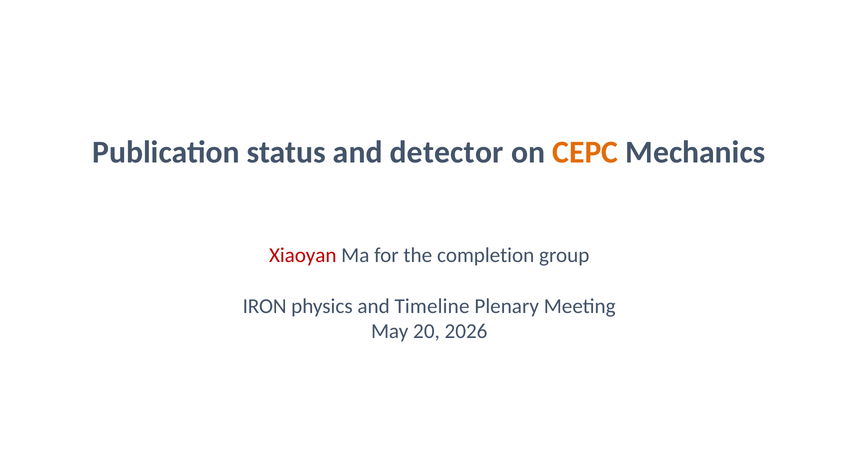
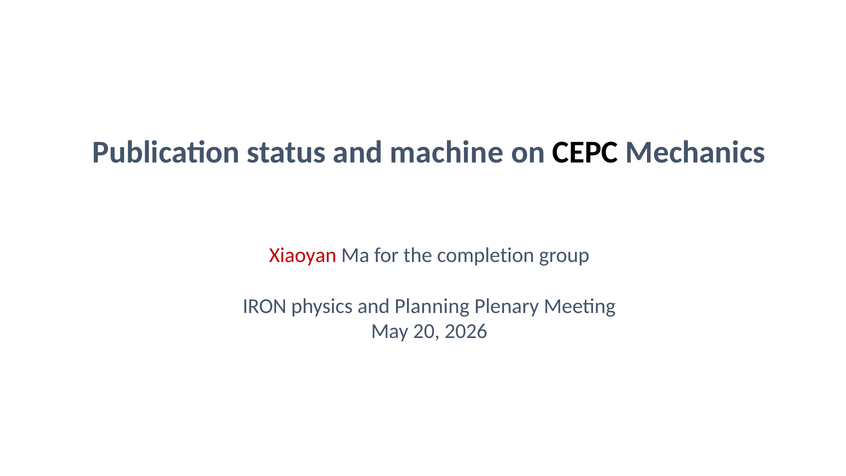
detector: detector -> machine (447, 152)
CEPC colour: orange -> black (585, 152)
Timeline: Timeline -> Planning (432, 306)
